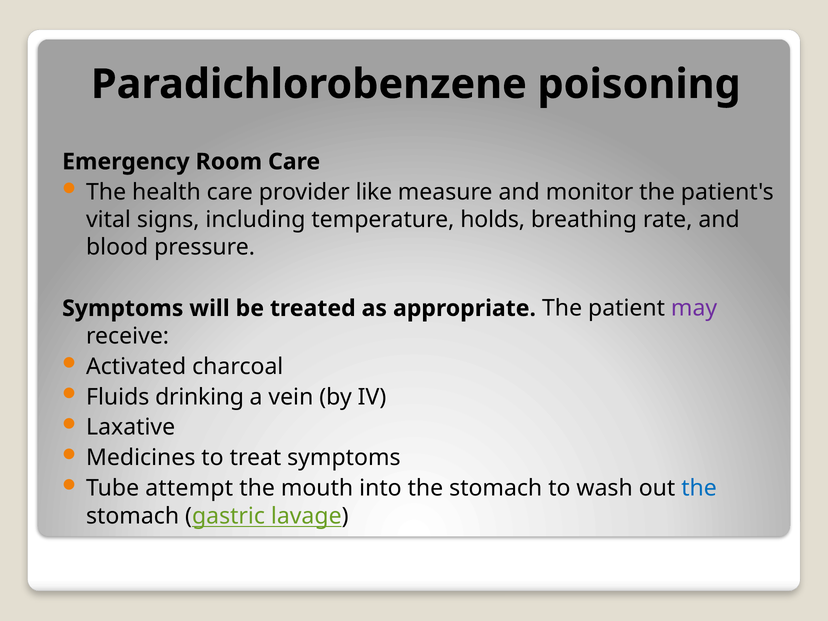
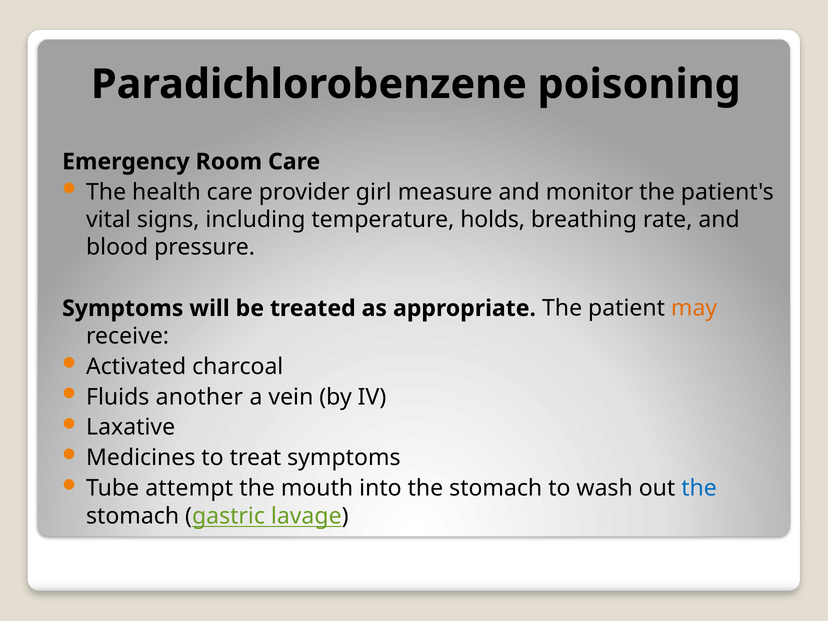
like: like -> girl (374, 192)
may colour: purple -> orange (694, 308)
drinking: drinking -> another (199, 397)
